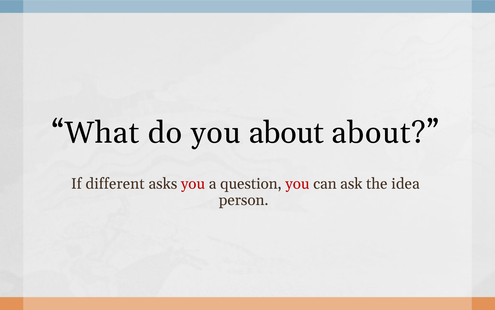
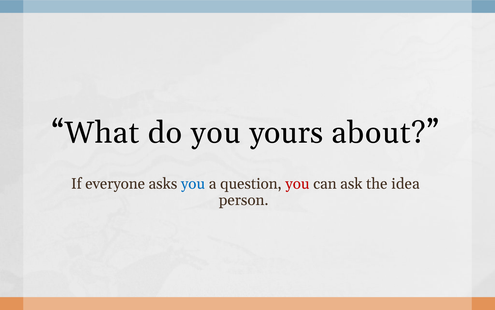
you about: about -> yours (286, 133)
different: different -> everyone (115, 183)
you colour: red -> blue (193, 183)
